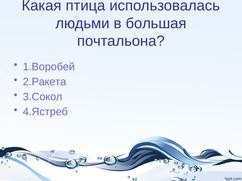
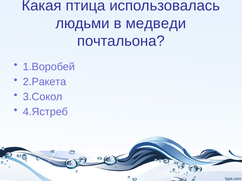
большая: большая -> медведи (156, 23)
